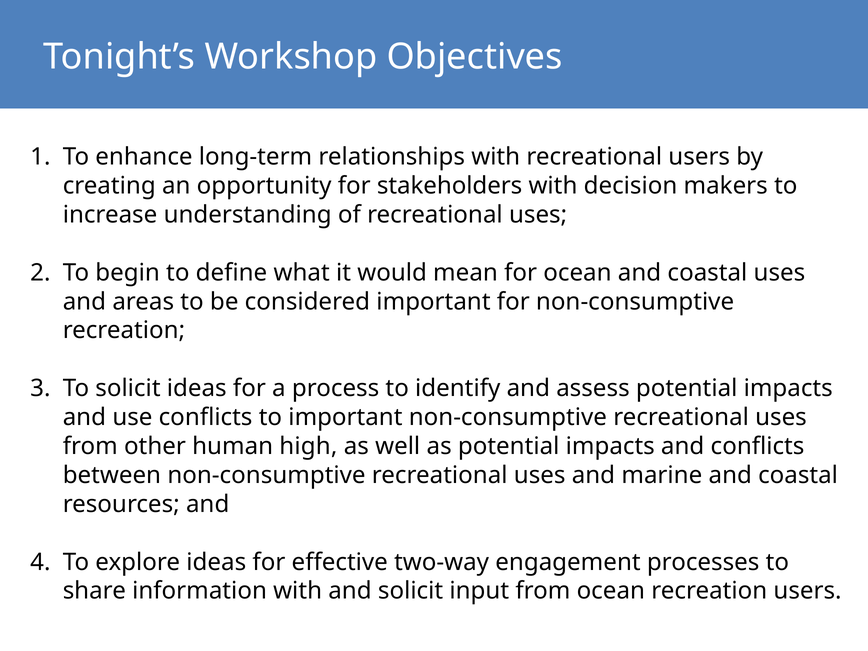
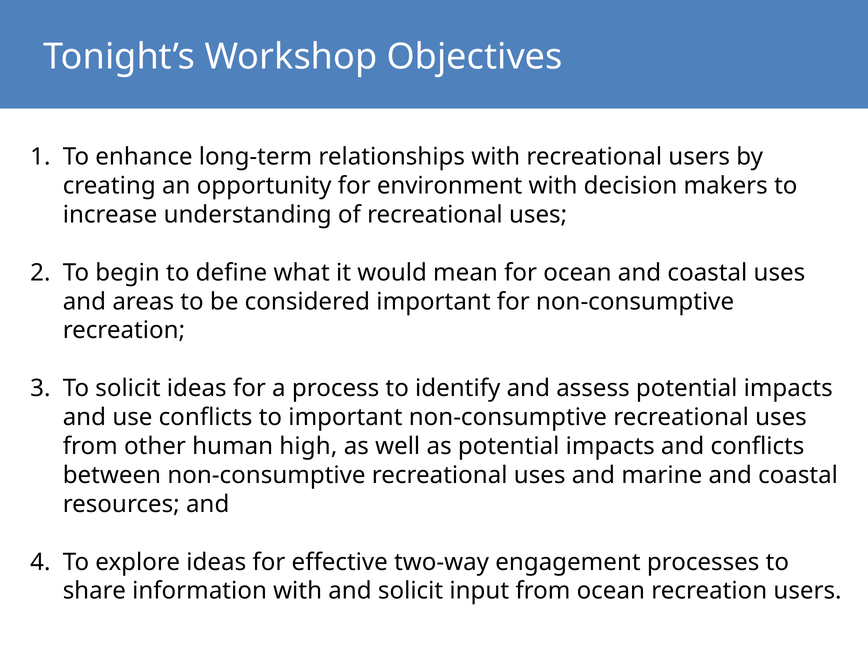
stakeholders: stakeholders -> environment (450, 186)
